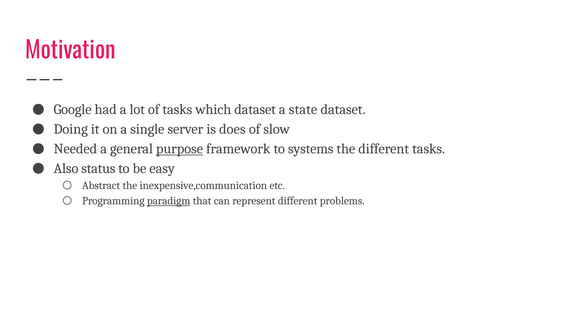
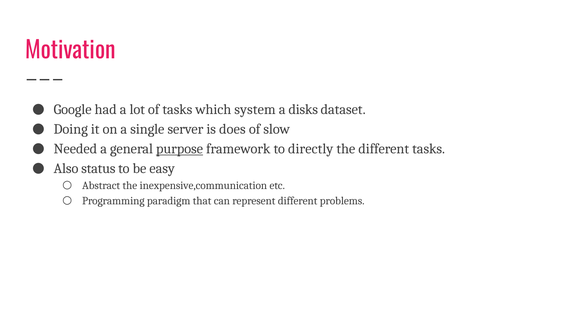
which dataset: dataset -> system (255, 109)
state: state -> disks (303, 109)
systems: systems -> directly (311, 149)
paradigm underline: present -> none (169, 201)
